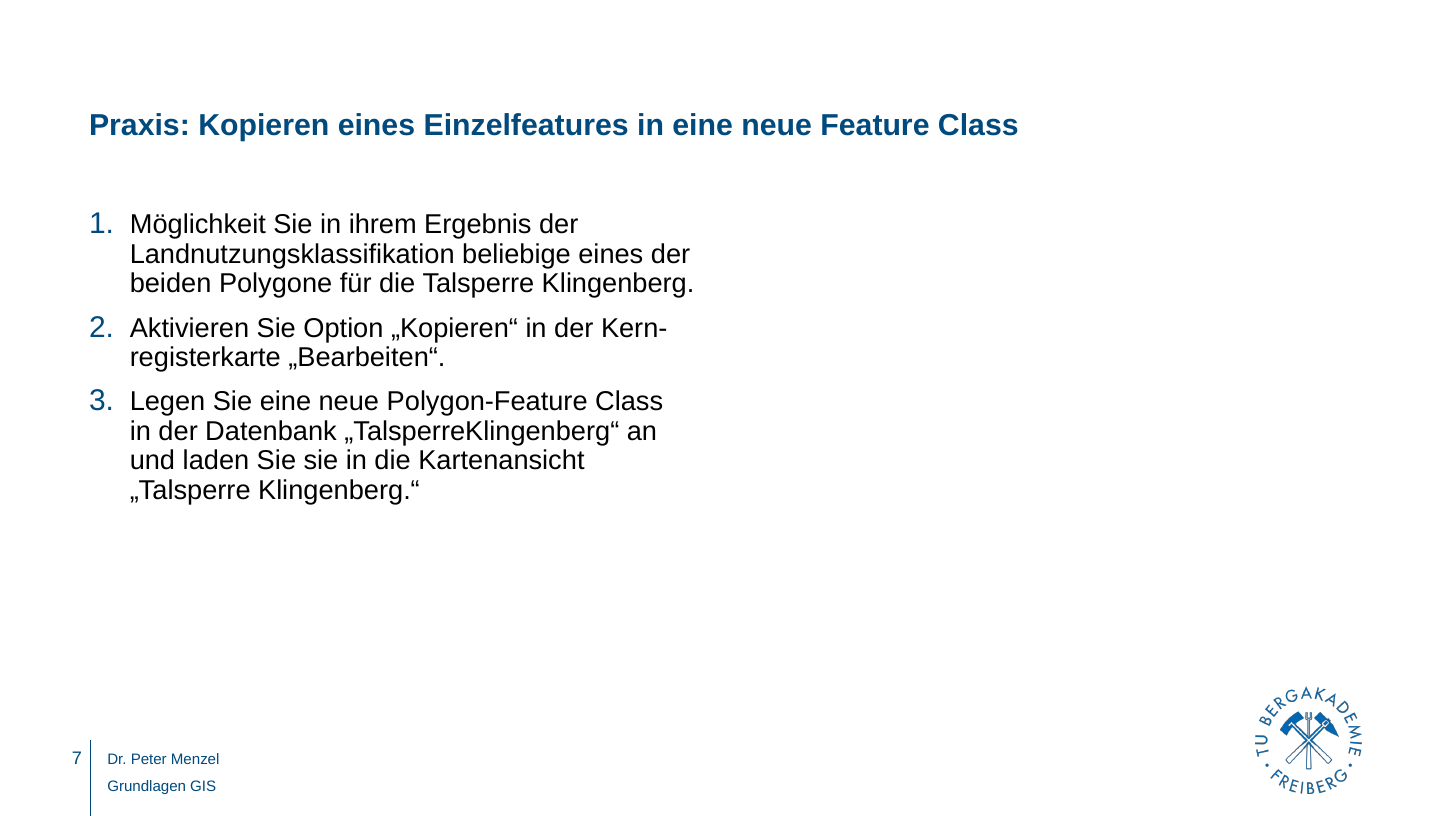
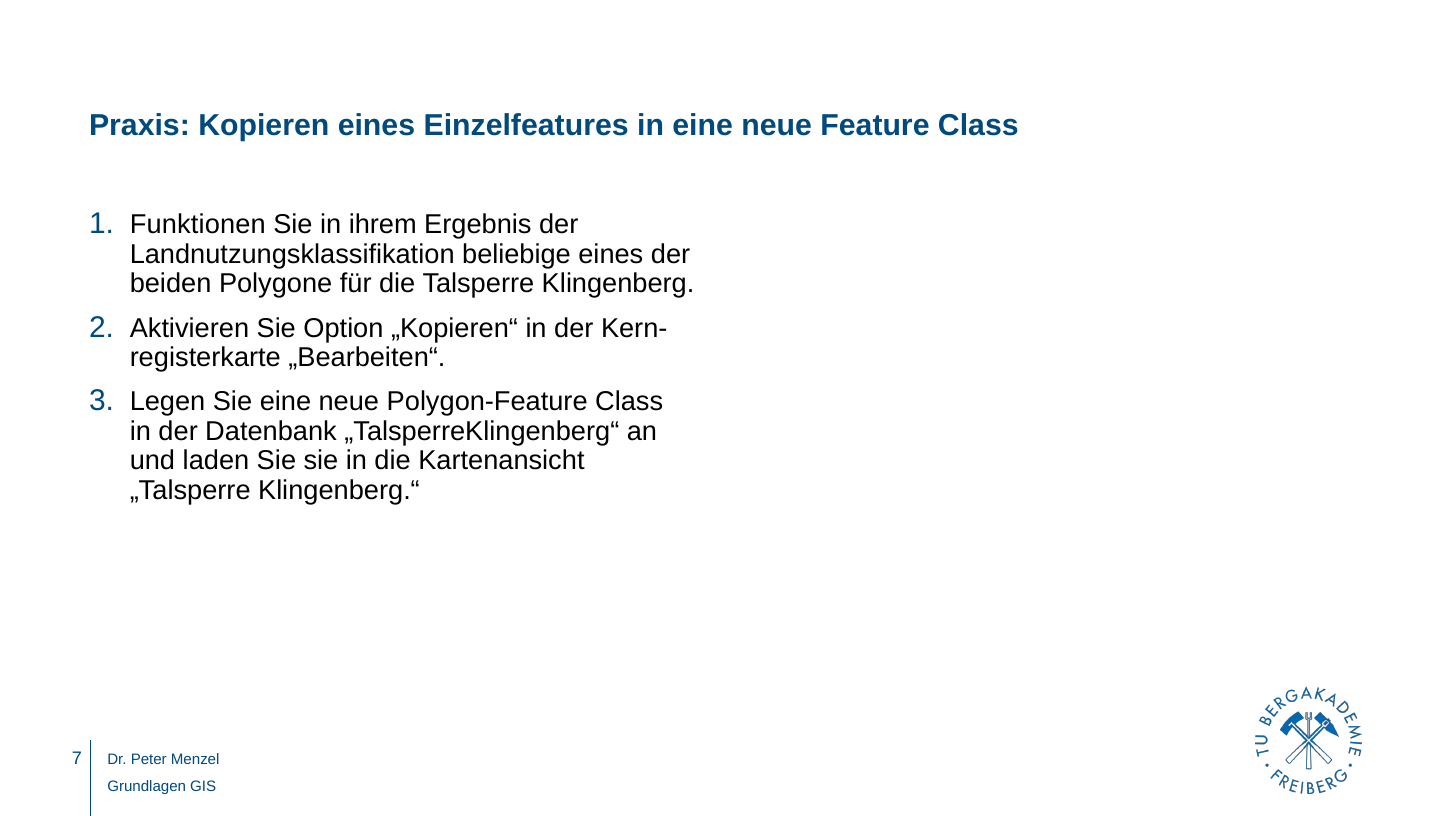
Möglichkeit: Möglichkeit -> Funktionen (198, 225)
